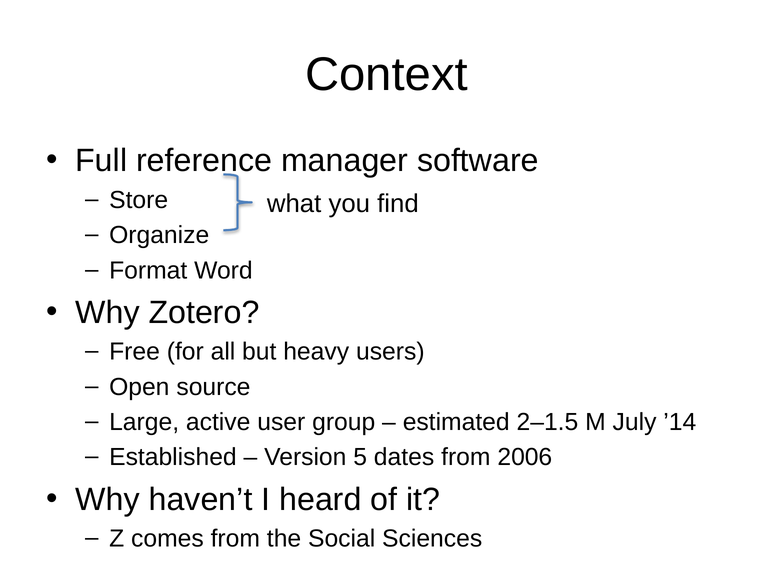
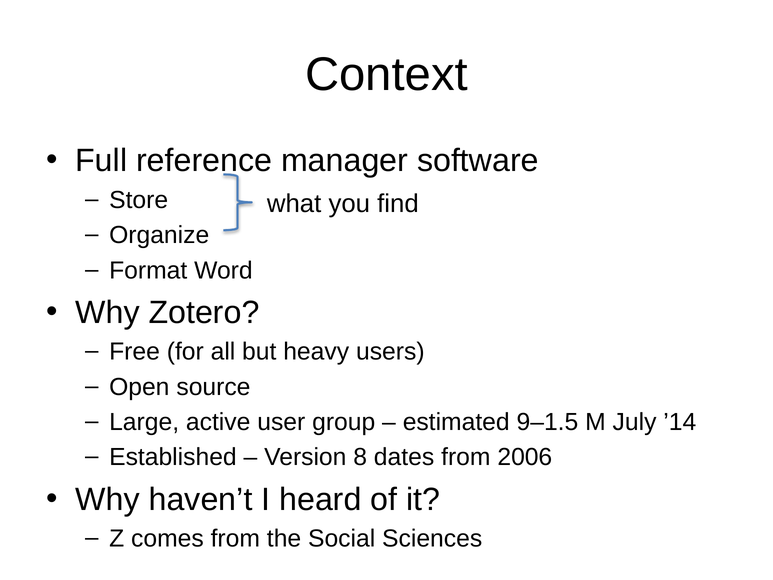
2–1.5: 2–1.5 -> 9–1.5 (547, 422)
5: 5 -> 8 (360, 457)
